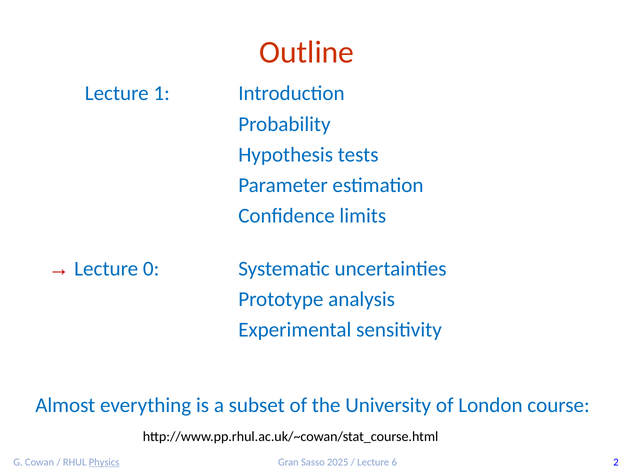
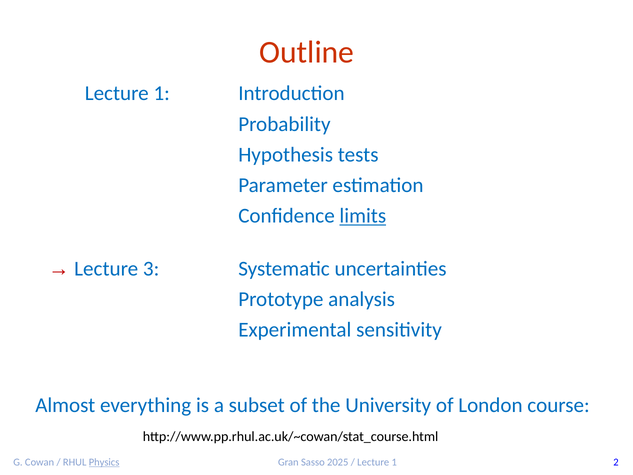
limits underline: none -> present (363, 216)
0: 0 -> 3 (151, 269)
6: 6 -> 1 (394, 462)
